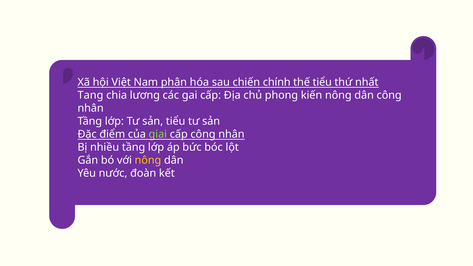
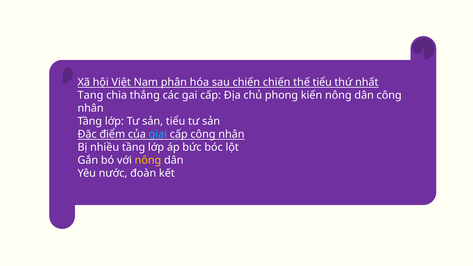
chiến chính: chính -> chiến (277, 82)
lương: lương -> thắng (145, 95)
giai colour: light green -> light blue (158, 134)
